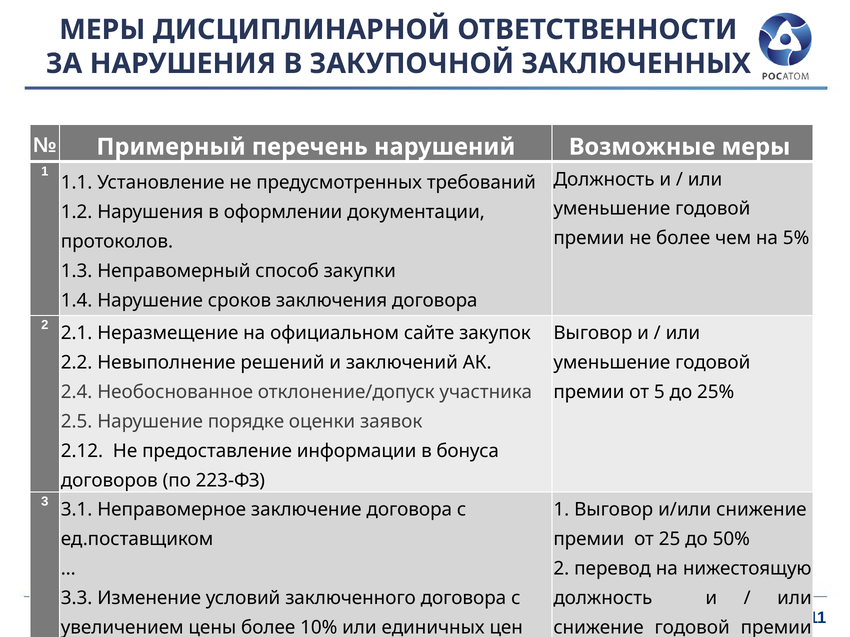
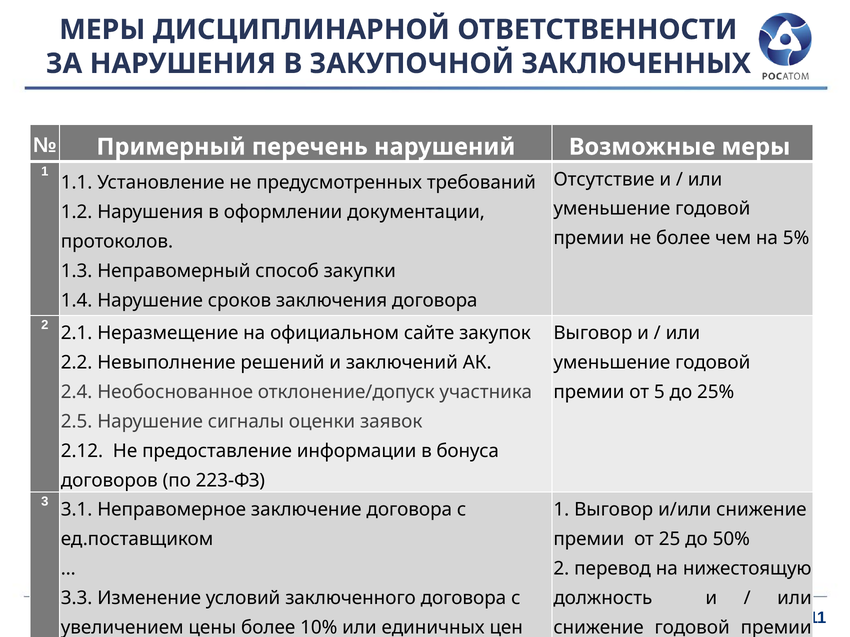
Должность: Должность -> Отсутствие (604, 179)
порядке: порядке -> сигналы (246, 422)
